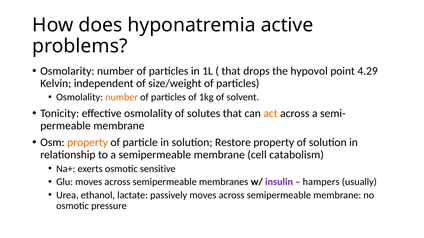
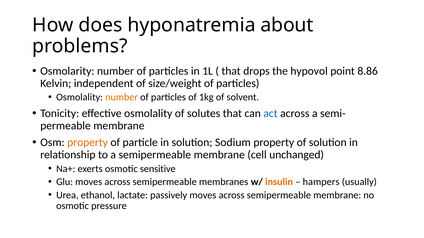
active: active -> about (287, 25)
4.29: 4.29 -> 8.86 (368, 71)
act colour: orange -> blue (270, 114)
Restore: Restore -> Sodium (233, 143)
catabolism: catabolism -> unchanged (297, 155)
insulin colour: purple -> orange (279, 182)
